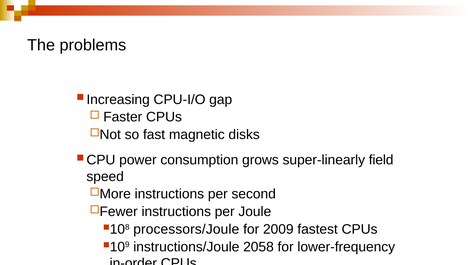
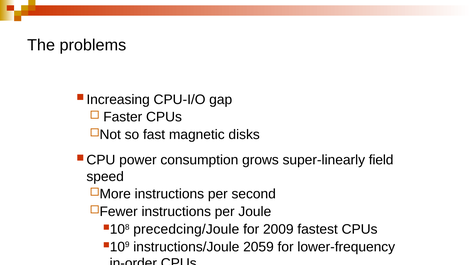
processors/Joule: processors/Joule -> precedcing/Joule (186, 230)
2058: 2058 -> 2059 (258, 247)
